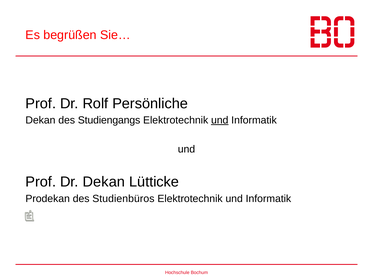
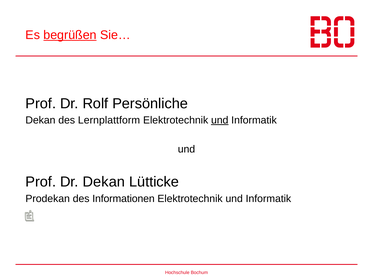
begrüßen underline: none -> present (70, 35)
Studiengangs: Studiengangs -> Lernplattform (109, 120)
Studienbüros: Studienbüros -> Informationen (123, 198)
